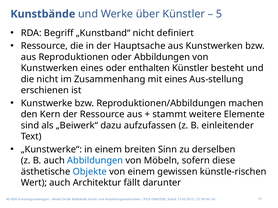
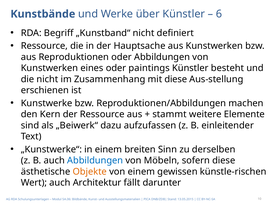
5: 5 -> 6 (219, 14)
enthalten: enthalten -> paintings (149, 68)
mit eines: eines -> diese (176, 79)
Objekte colour: blue -> orange (90, 172)
